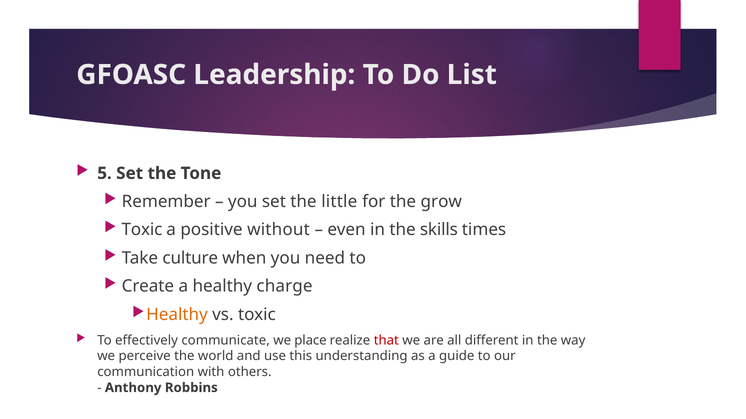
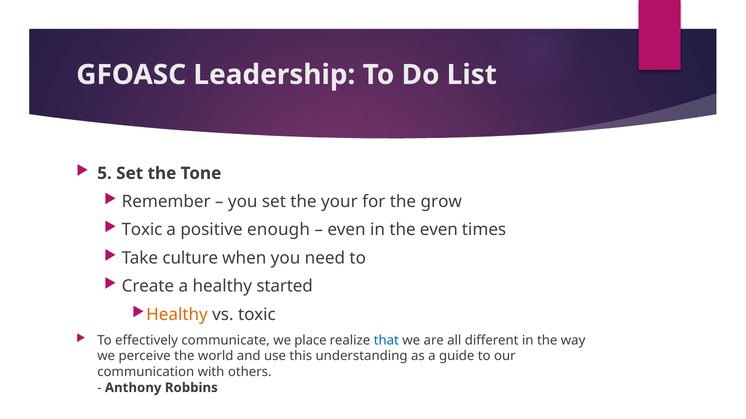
little: little -> your (339, 202)
without: without -> enough (279, 230)
the skills: skills -> even (439, 230)
charge: charge -> started (285, 287)
that colour: red -> blue (386, 341)
